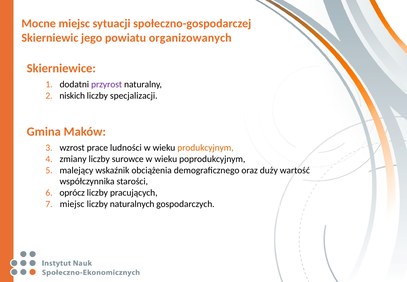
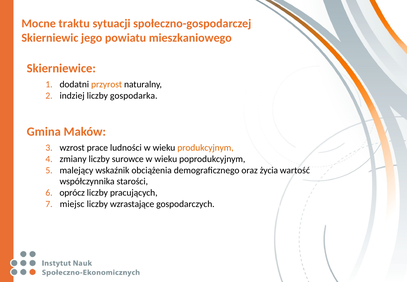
Mocne miejsc: miejsc -> traktu (74, 24)
organizowanych: organizowanych -> mieszkaniowego (190, 38)
przyrost colour: purple -> orange (107, 84)
niskich: niskich -> indziej (72, 96)
specjalizacji: specjalizacji -> gospodarka (134, 96)
duży: duży -> życia (269, 170)
naturalnych: naturalnych -> wzrastające (132, 204)
